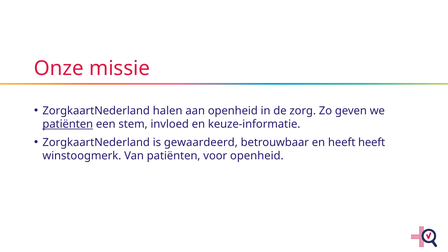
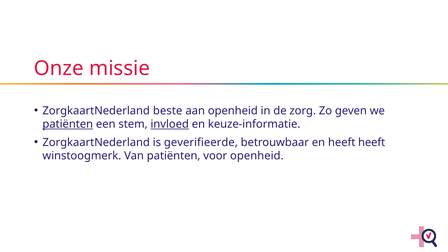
halen: halen -> beste (168, 111)
invloed underline: none -> present (170, 124)
gewaardeerd: gewaardeerd -> geverifieerde (201, 142)
